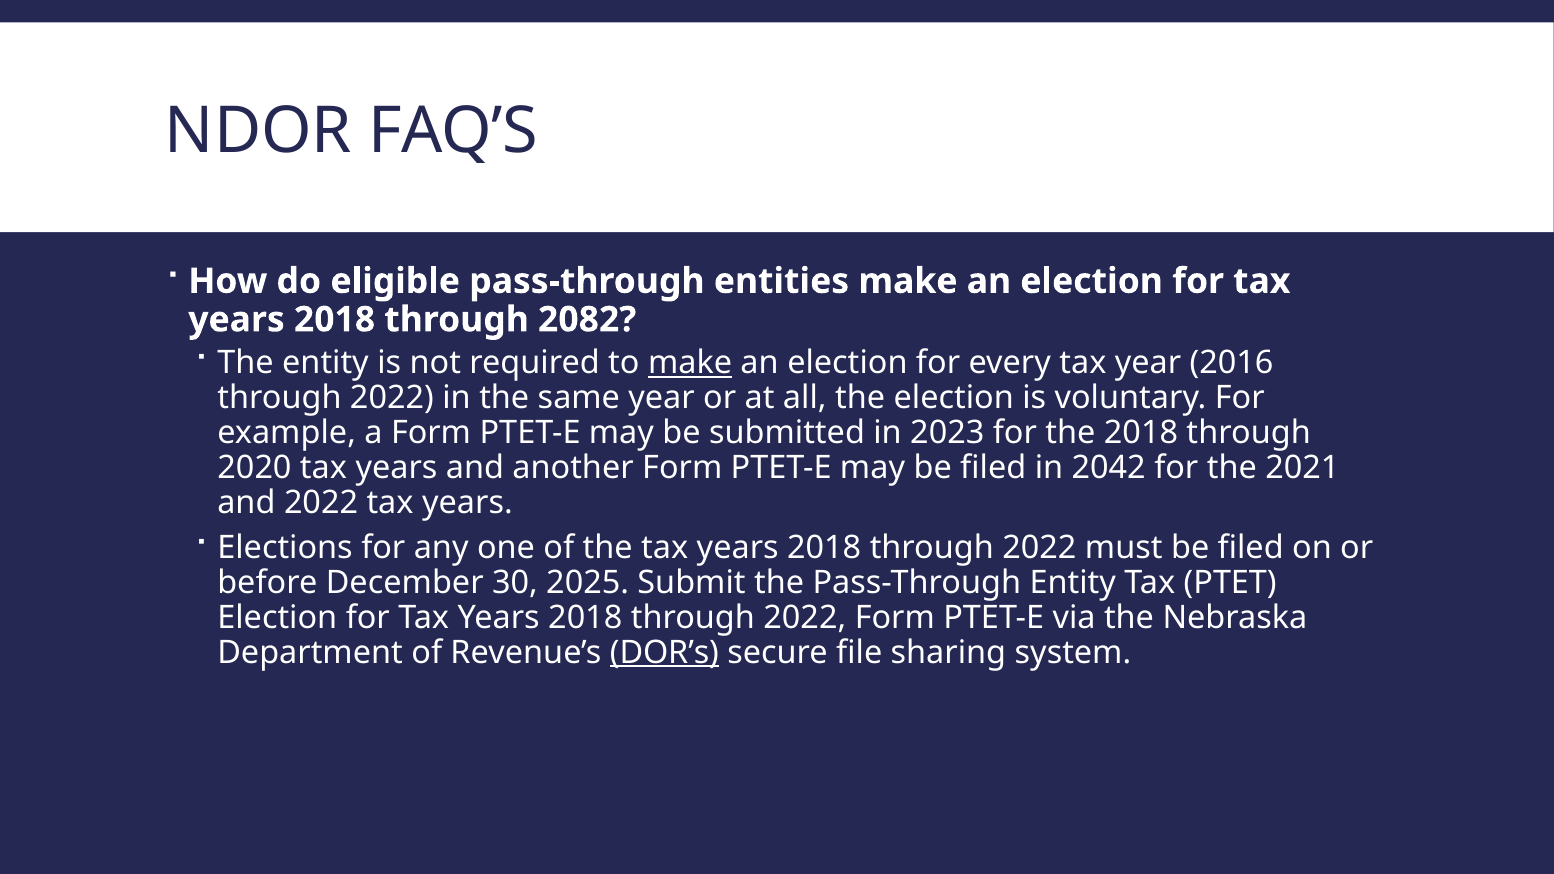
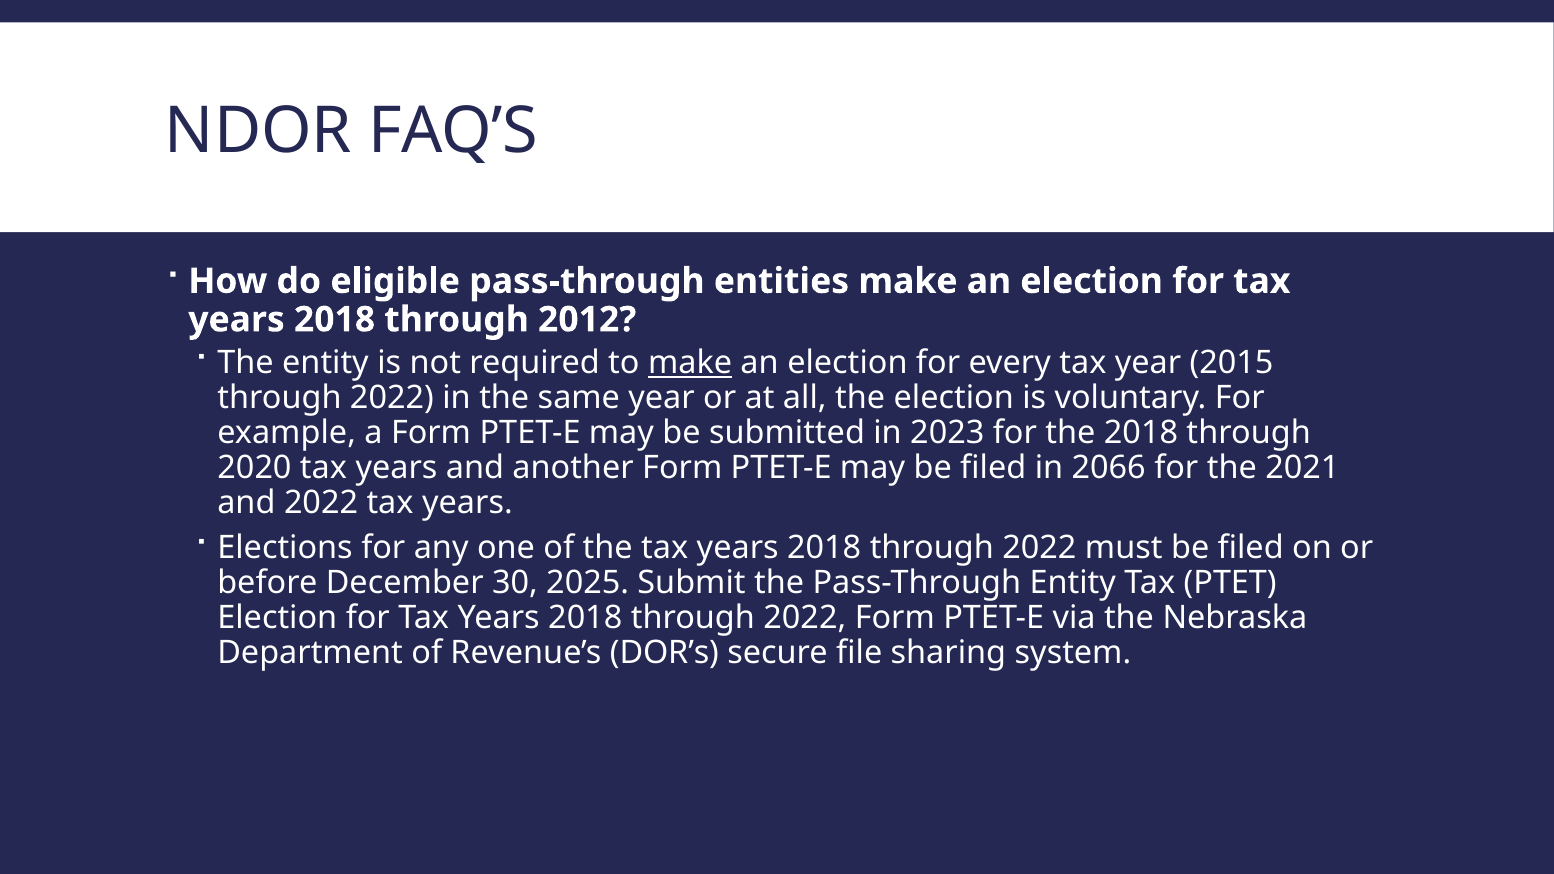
2082: 2082 -> 2012 (587, 320)
2016: 2016 -> 2015 (1232, 363)
2042: 2042 -> 2066 (1109, 468)
DOR’s underline: present -> none (664, 652)
